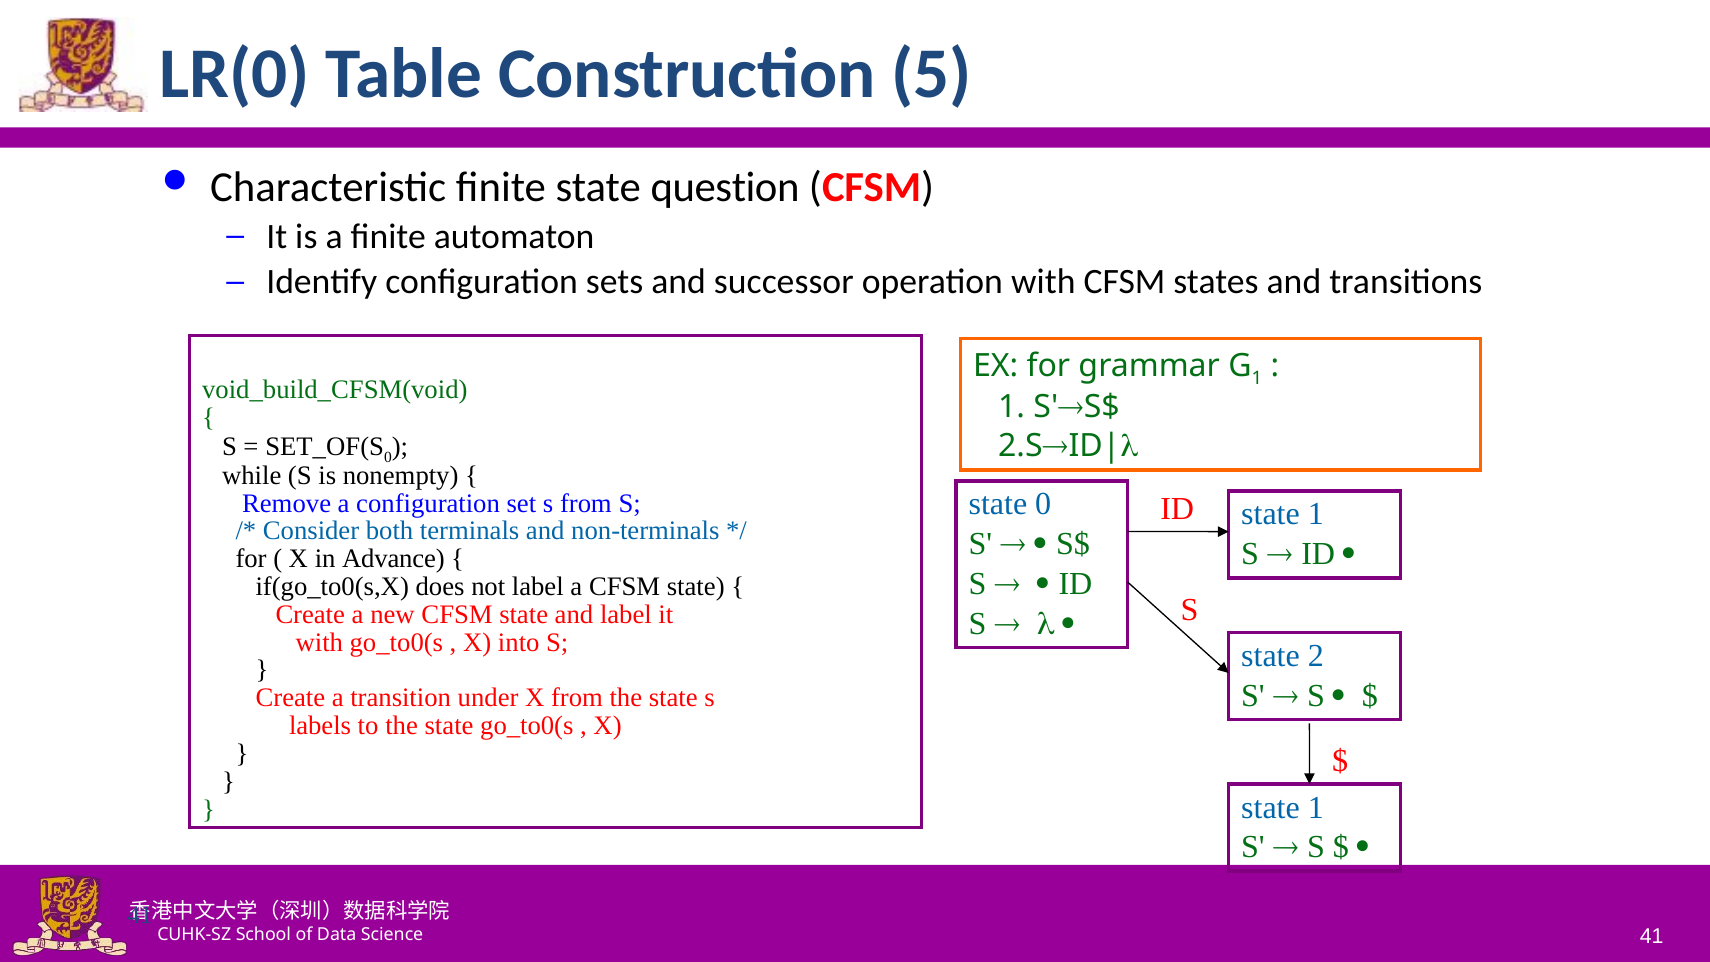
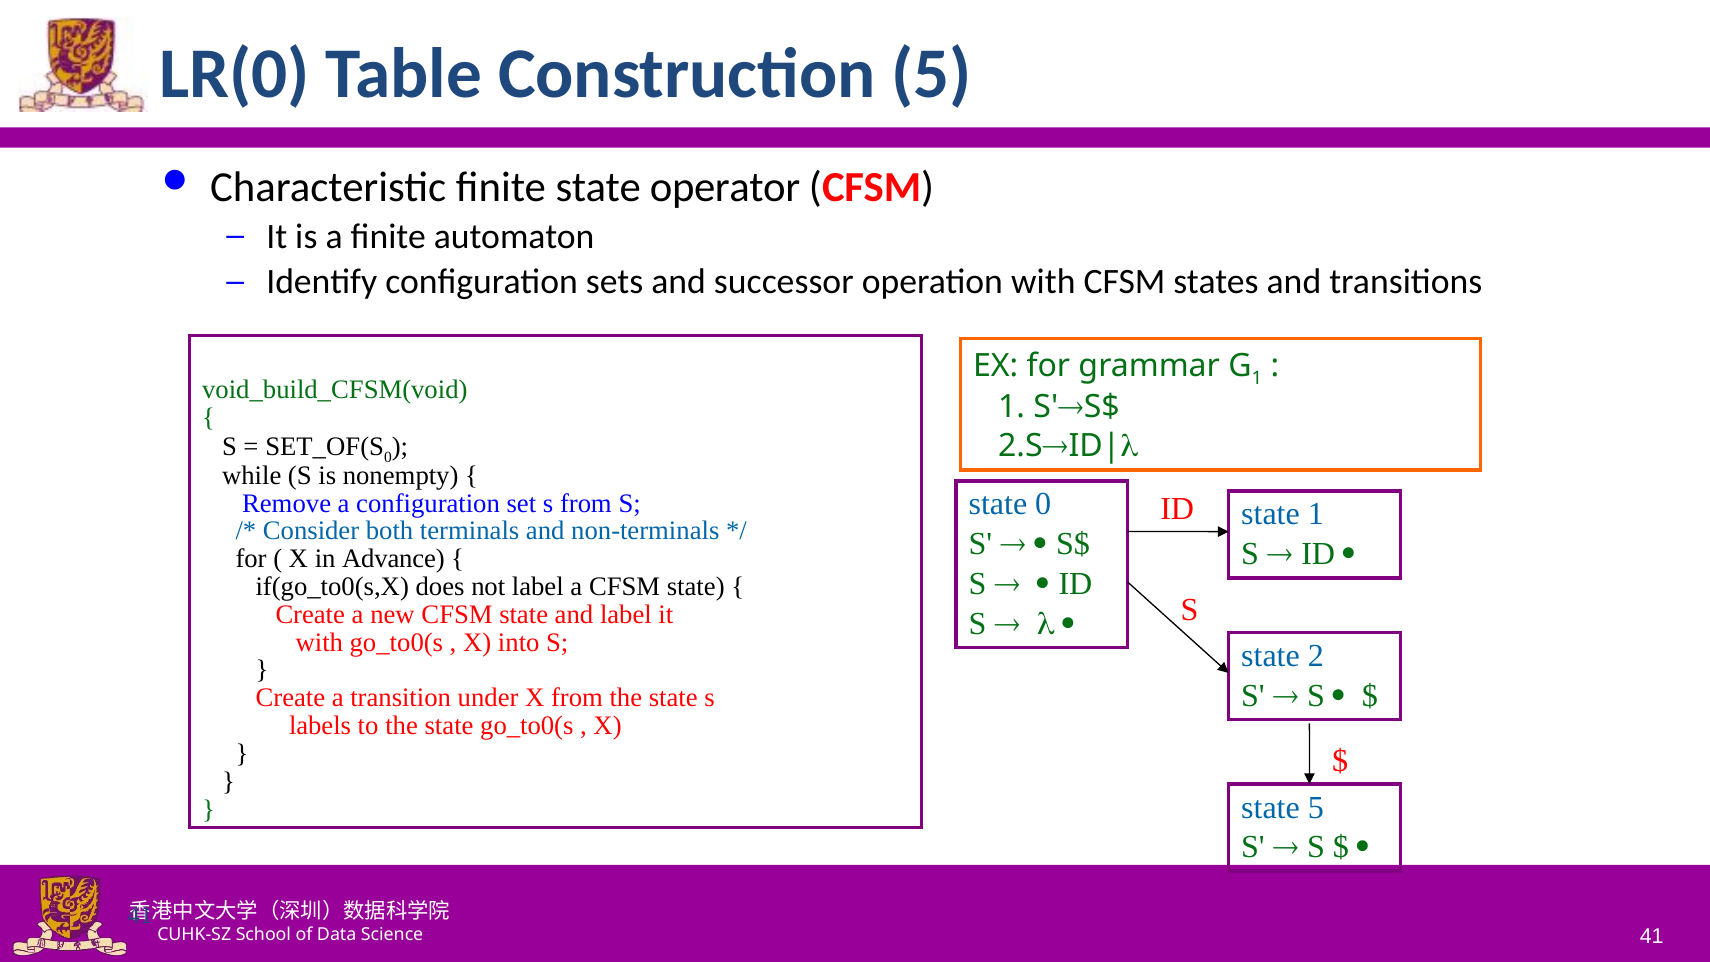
question: question -> operator (725, 187)
1: 1 -> 5 (1316, 807)
